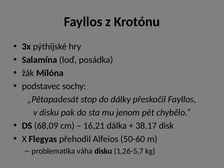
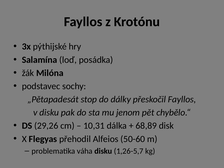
68,09: 68,09 -> 29,26 (46, 126)
16,21: 16,21 -> 10,31 (94, 126)
38,17: 38,17 -> 68,89 (146, 126)
